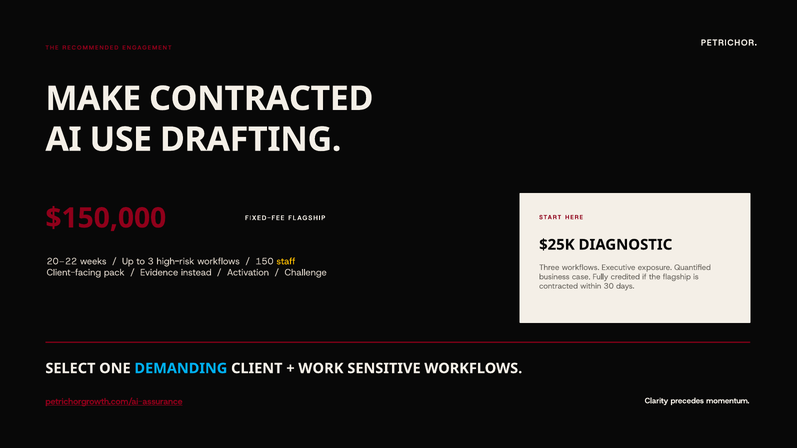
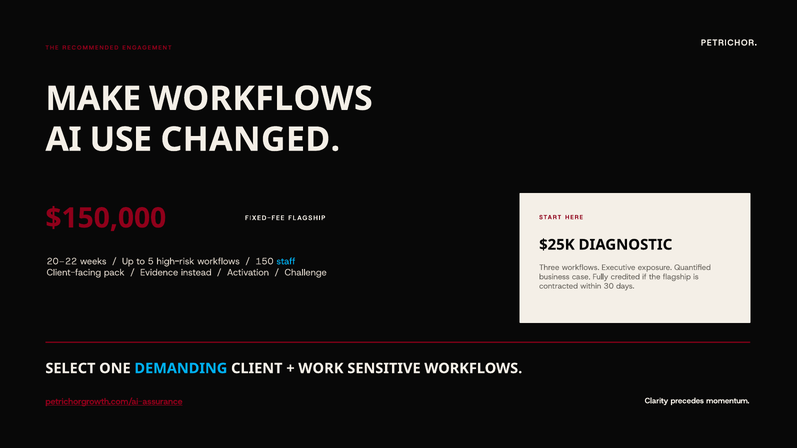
MAKE CONTRACTED: CONTRACTED -> WORKFLOWS (261, 99)
DRAFTING: DRAFTING -> CHANGED (250, 140)
3: 3 -> 5 (151, 261)
staff colour: yellow -> light blue (286, 261)
